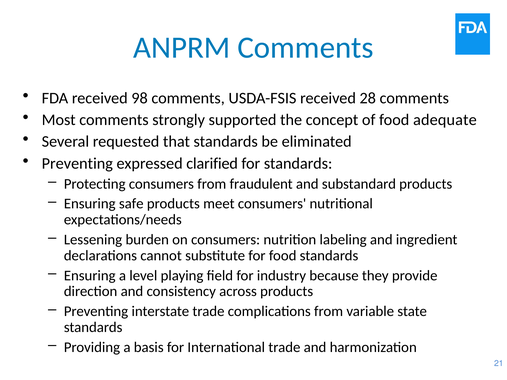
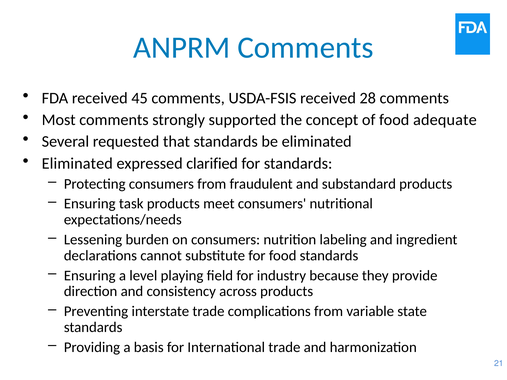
98: 98 -> 45 (140, 98)
Preventing: Preventing -> Eliminated (77, 164)
safe: safe -> task (131, 204)
